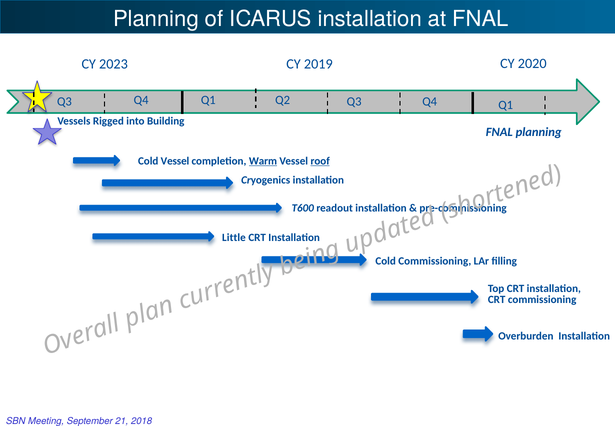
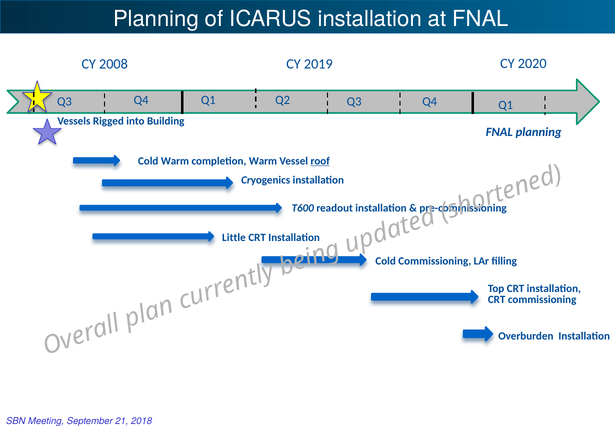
2023: 2023 -> 2008 (113, 64)
Cold Vessel: Vessel -> Warm (175, 161)
Warm underline: present -> none (263, 161)
